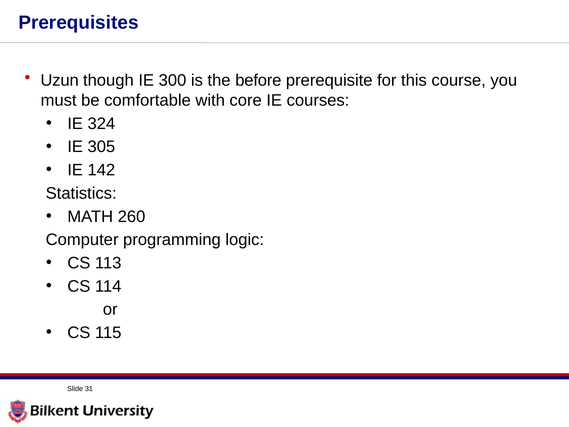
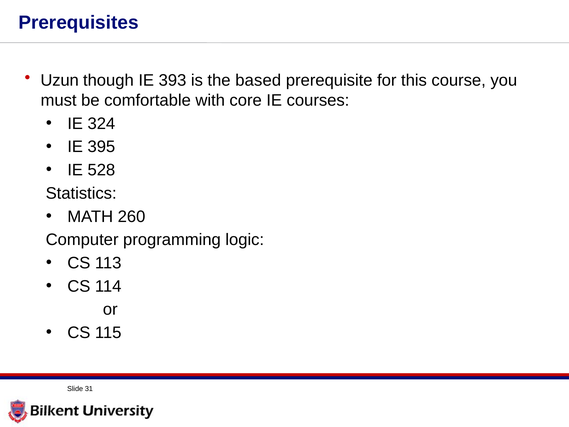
300: 300 -> 393 (172, 80)
before: before -> based (258, 80)
305: 305 -> 395 (101, 147)
142: 142 -> 528 (101, 170)
